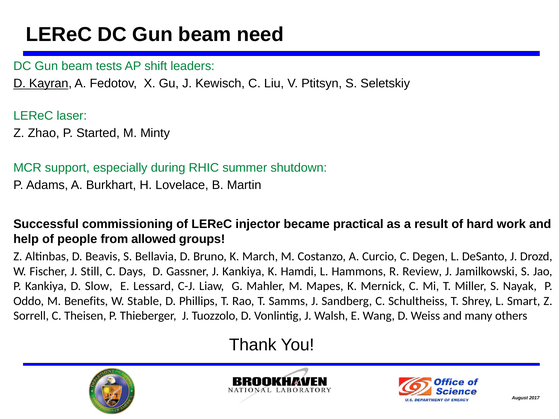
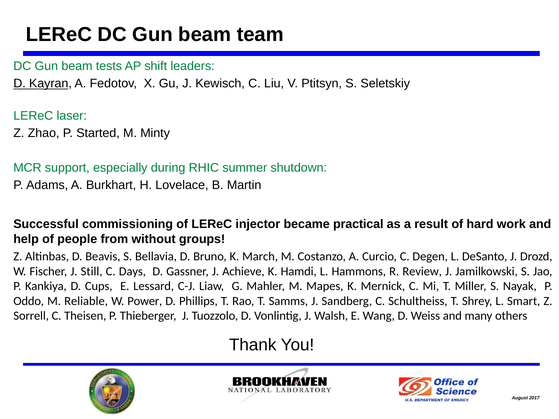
need: need -> team (260, 35)
allowed: allowed -> without (154, 239)
J Kankiya: Kankiya -> Achieve (243, 271)
Slow: Slow -> Cups (99, 286)
Benefits: Benefits -> Reliable (86, 301)
Stable: Stable -> Power (145, 301)
